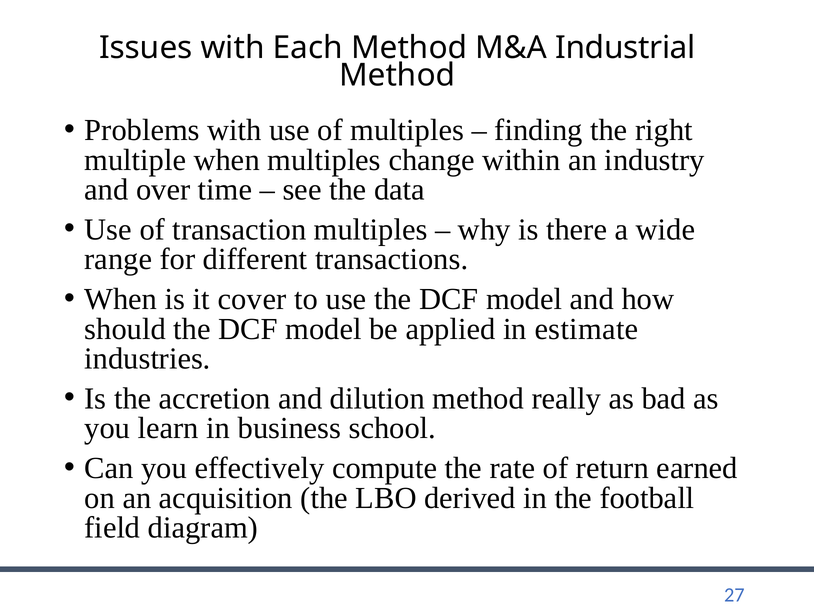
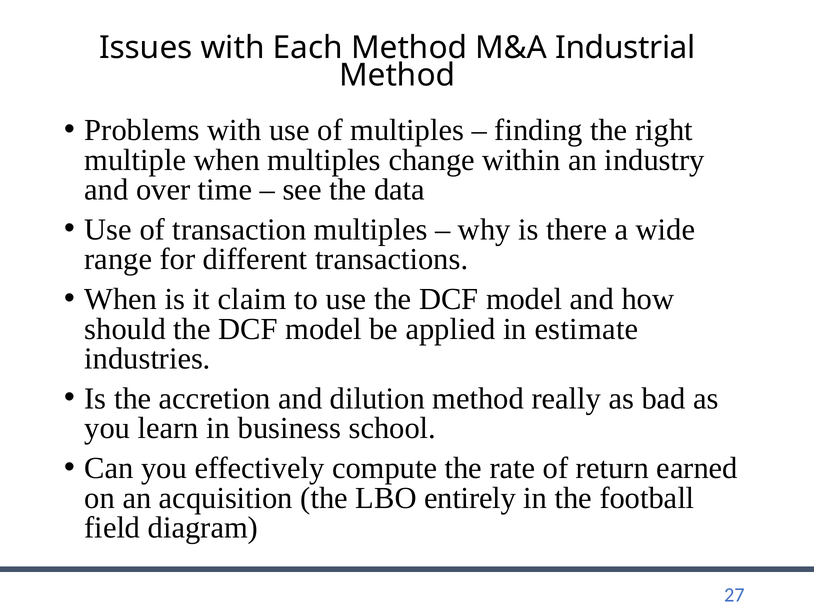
cover: cover -> claim (252, 299)
derived: derived -> entirely (470, 498)
